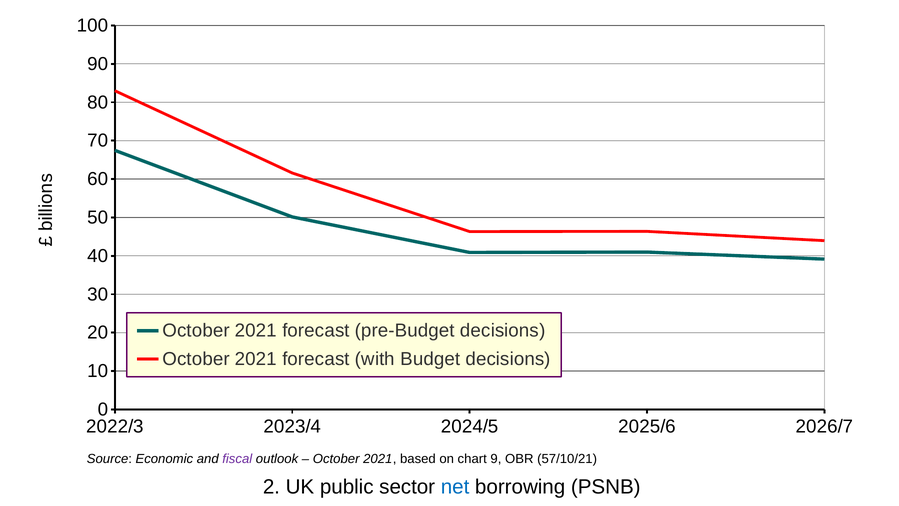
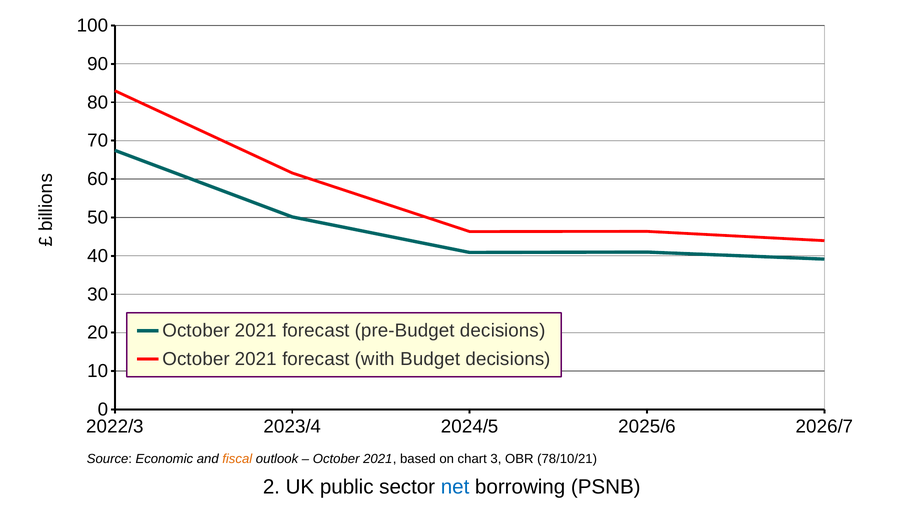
fiscal colour: purple -> orange (237, 459)
9: 9 -> 3 (496, 459)
57/10/21: 57/10/21 -> 78/10/21 (567, 459)
